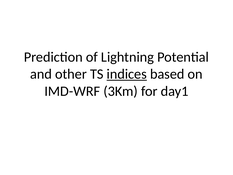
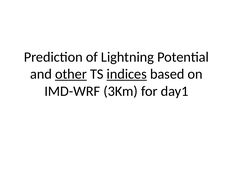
other underline: none -> present (71, 74)
